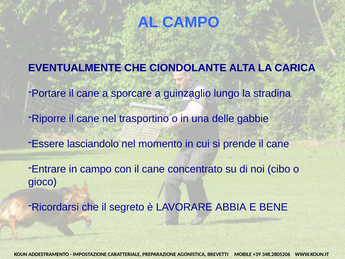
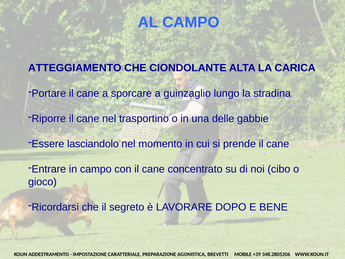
EVENTUALMENTE: EVENTUALMENTE -> ATTEGGIAMENTO (75, 68)
ABBIA: ABBIA -> DOPO (231, 207)
